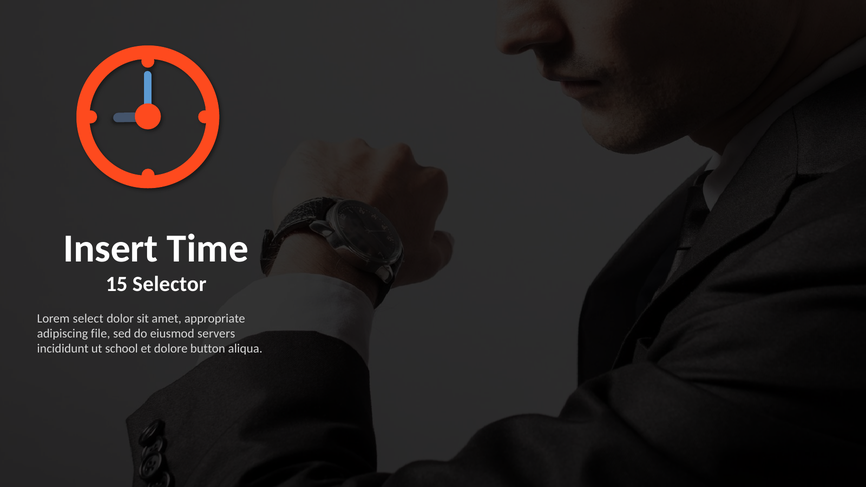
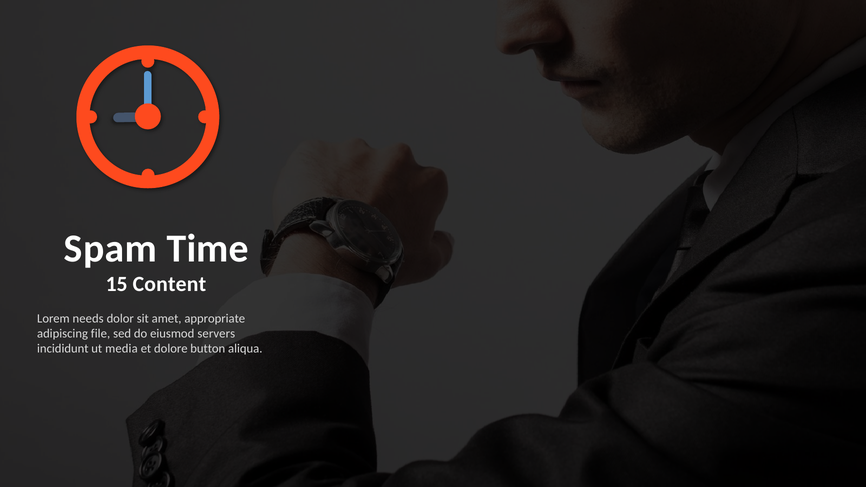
Insert: Insert -> Spam (110, 249)
Selector: Selector -> Content (169, 284)
select: select -> needs (88, 318)
school: school -> media (121, 349)
